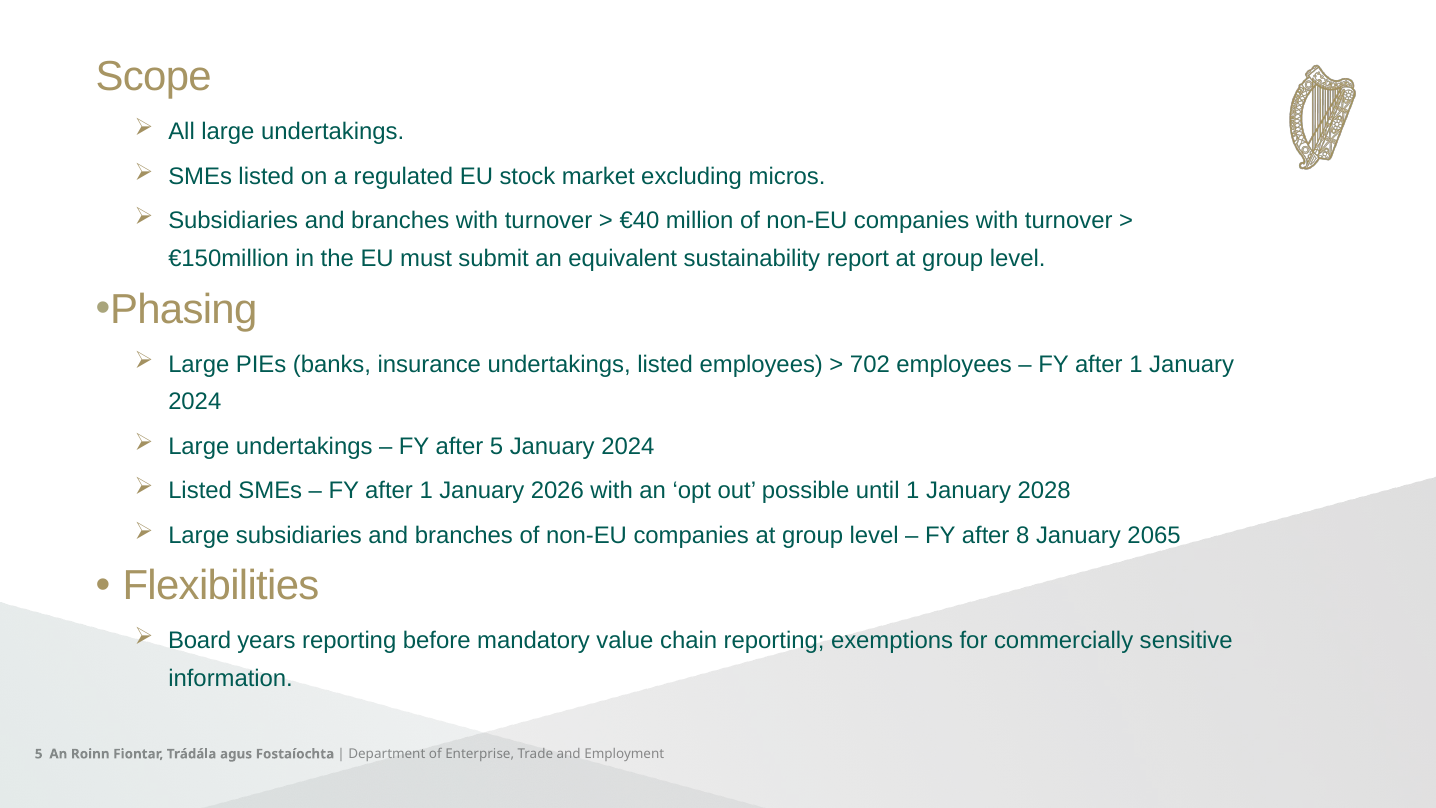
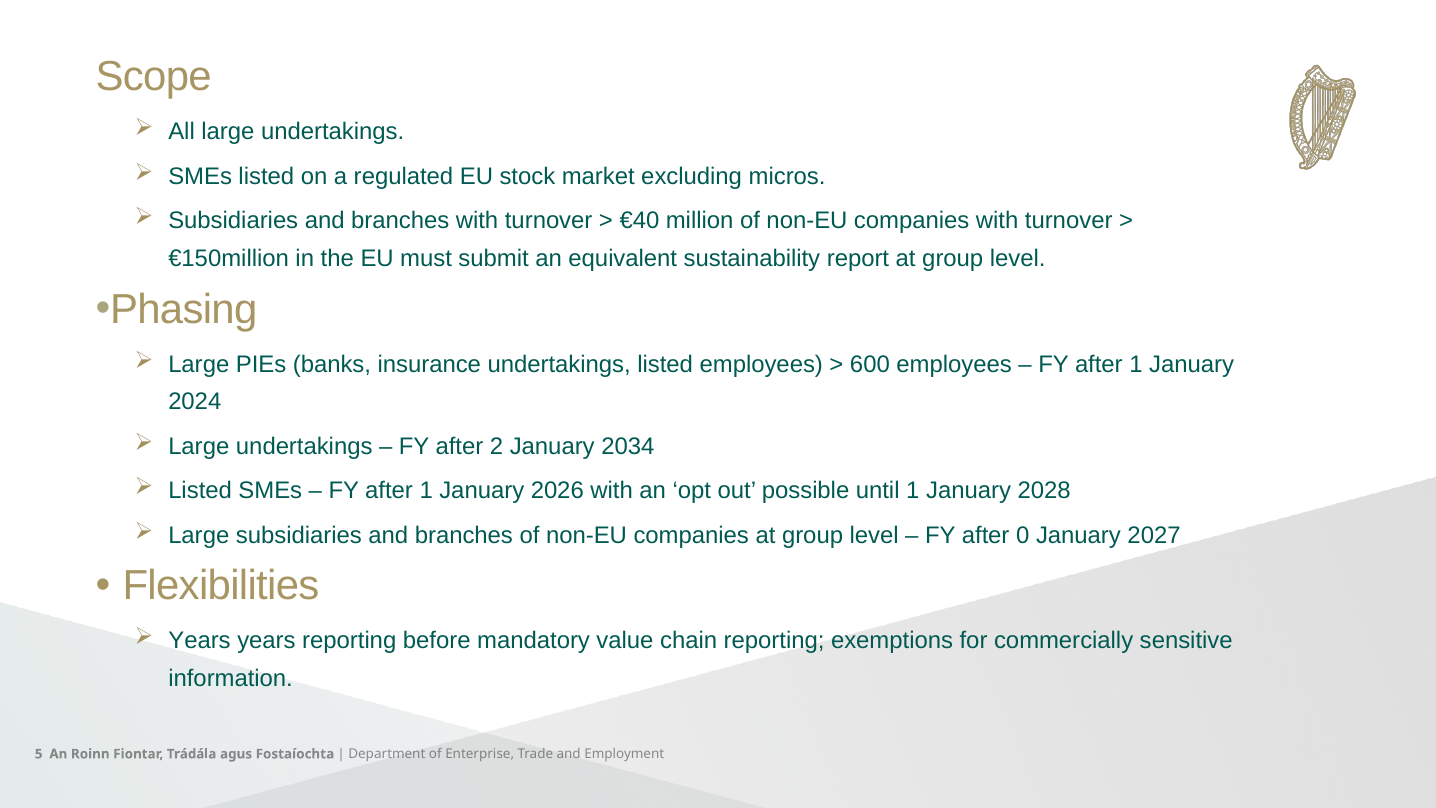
702: 702 -> 600 (870, 364)
after 5: 5 -> 2 (497, 446)
2024: 2024 -> 2034 (628, 446)
8: 8 -> 0 (1023, 536)
2065: 2065 -> 2027 (1154, 536)
Board: Board -> Years (200, 641)
